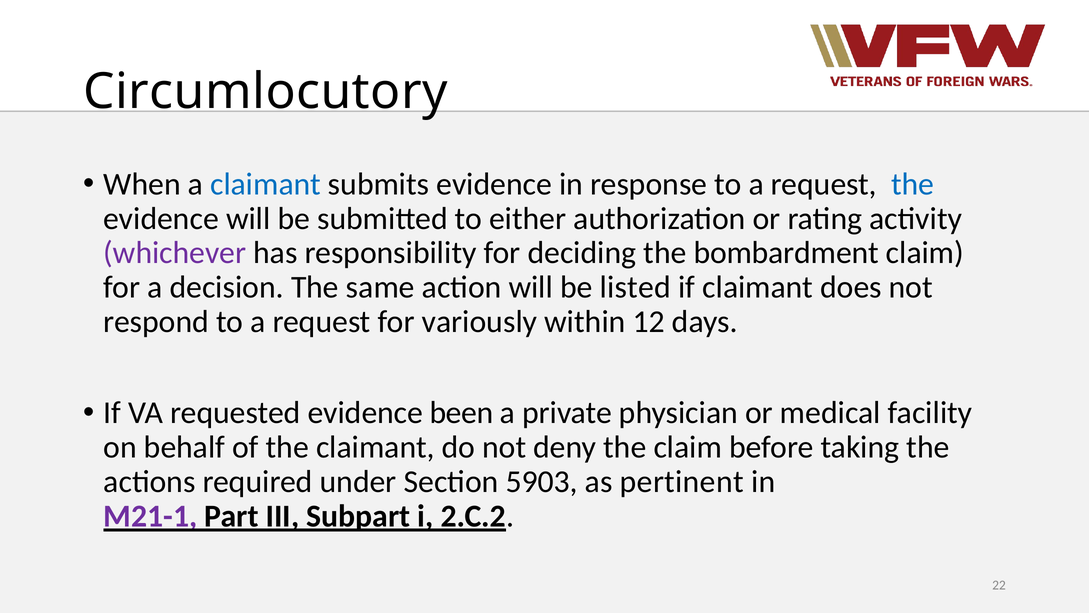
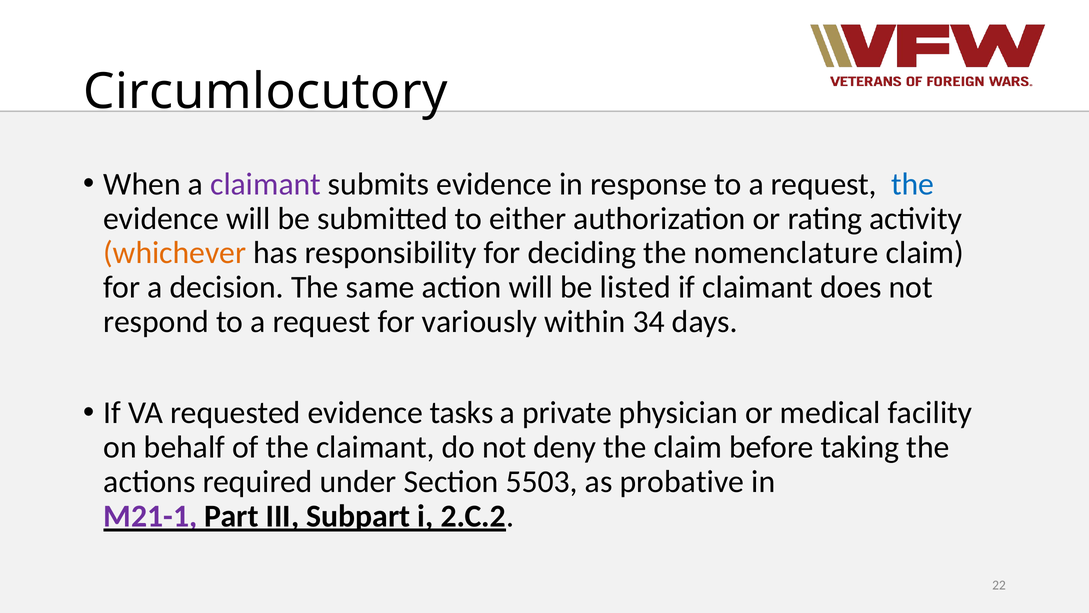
claimant colour: blue -> purple (266, 184)
whichever colour: purple -> orange (175, 253)
bombardment: bombardment -> nomenclature (786, 253)
12: 12 -> 34 (649, 321)
been: been -> tasks (462, 413)
5903: 5903 -> 5503 (542, 481)
pertinent: pertinent -> probative (682, 481)
